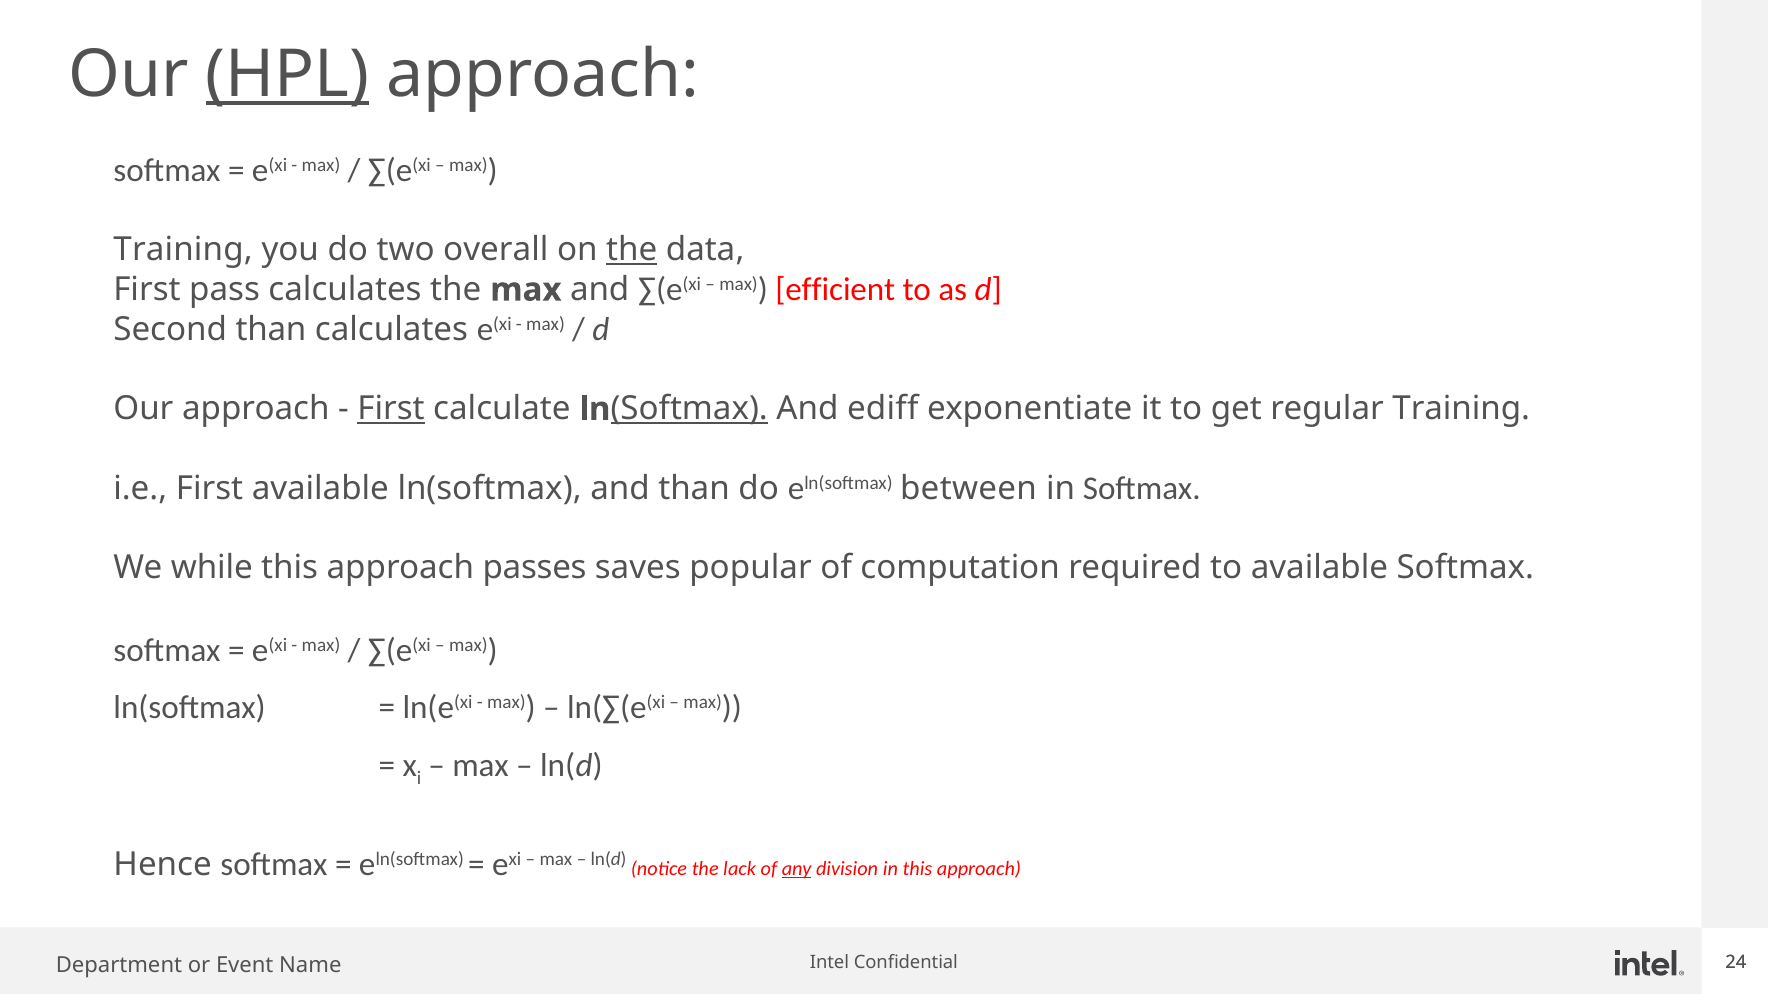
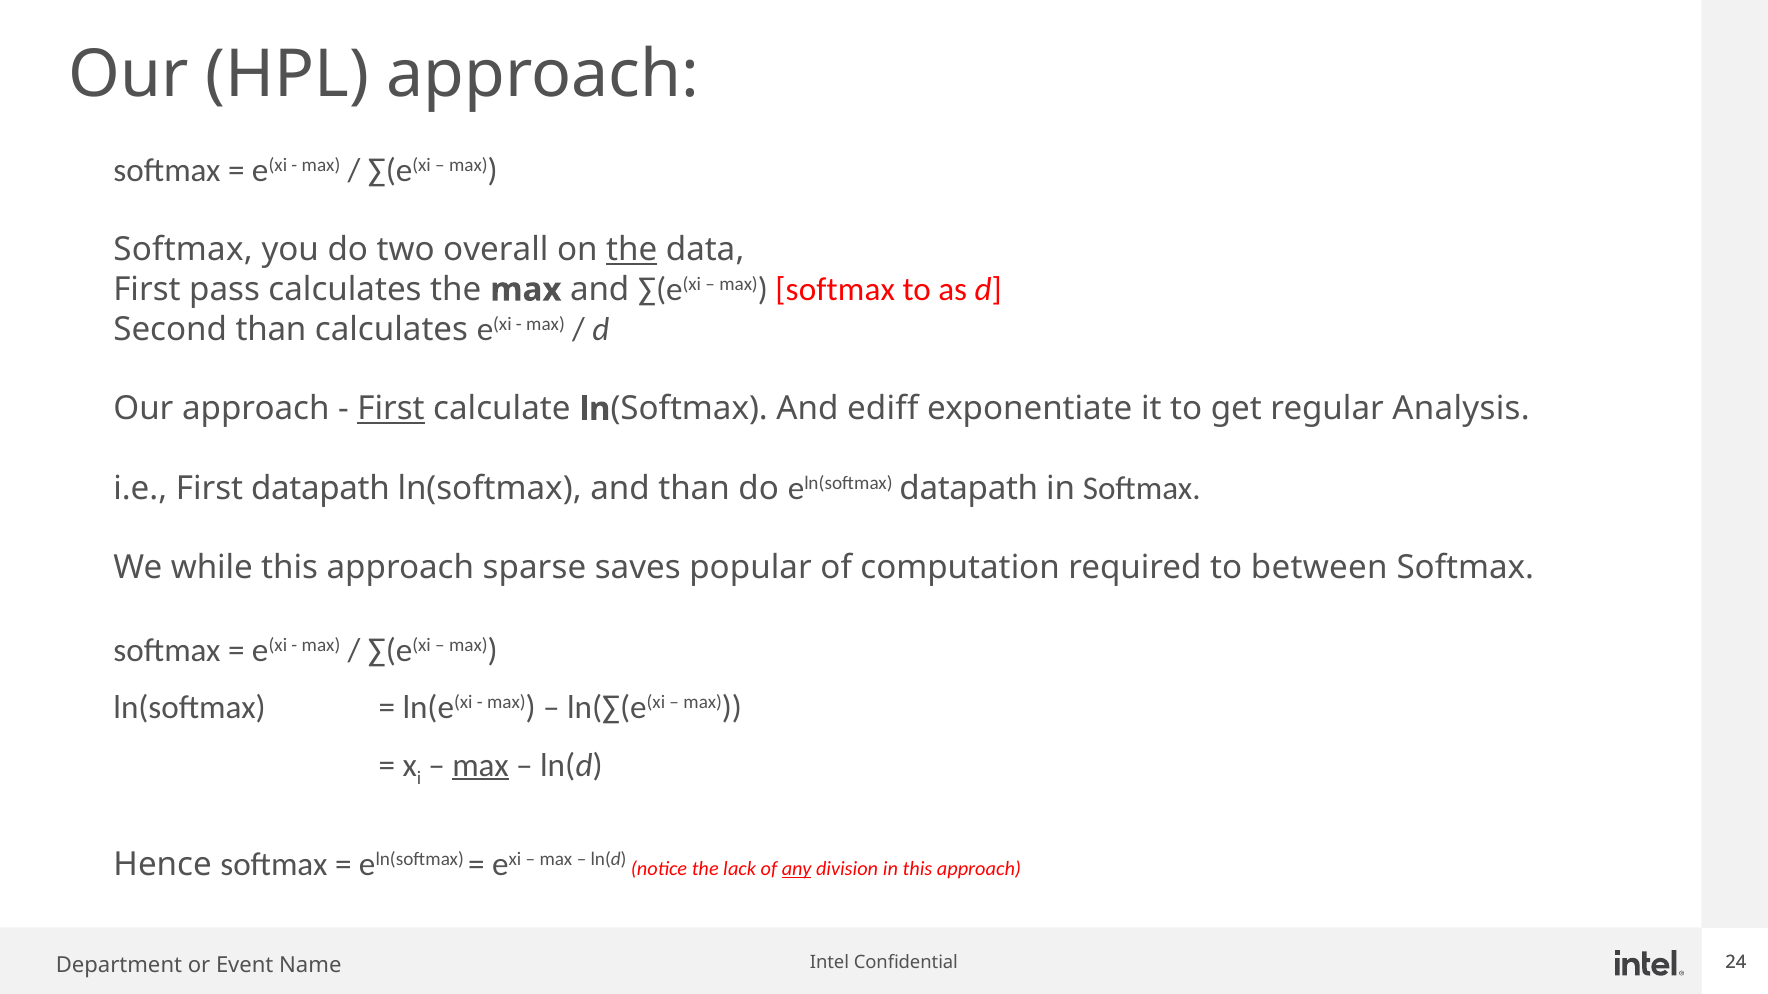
HPL underline: present -> none (288, 75)
Training: Training -> Softmax (183, 250)
efficient: efficient -> softmax (835, 290)
Softmax underline: present -> none (689, 409)
regular Training: Training -> Analysis (1461, 409)
First available: available -> datapath (320, 489)
eln(softmax between: between -> datapath (969, 489)
passes: passes -> sparse (534, 568)
to available: available -> between (1319, 568)
max underline: none -> present (481, 766)
